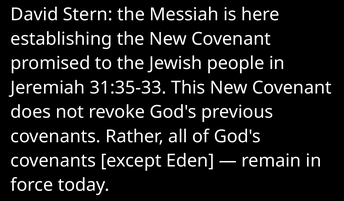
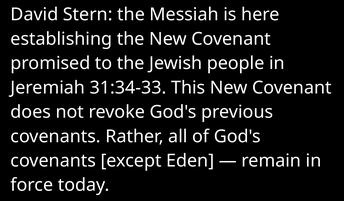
31:35-33: 31:35-33 -> 31:34-33 (128, 88)
